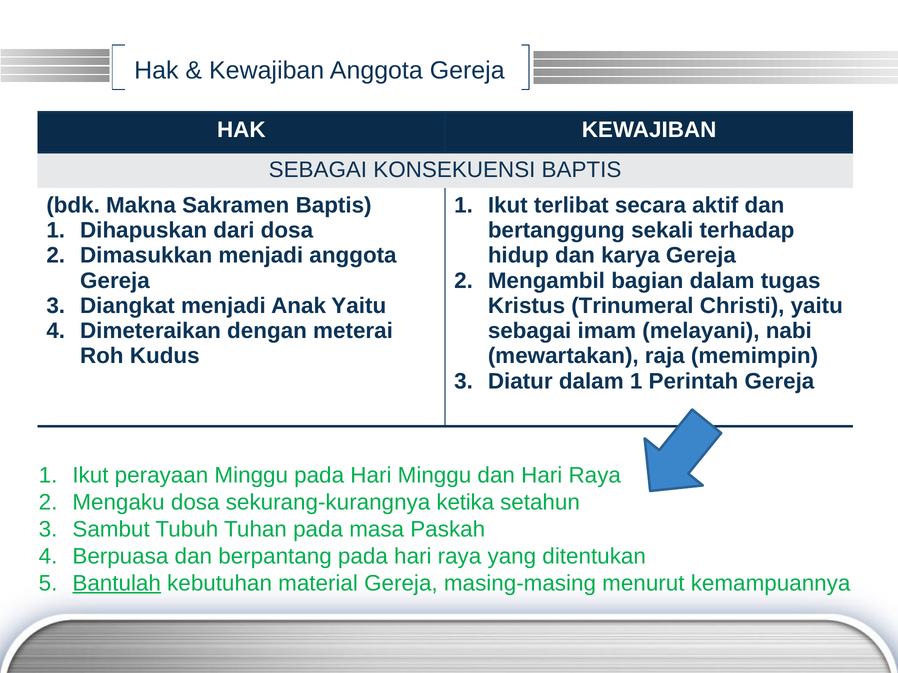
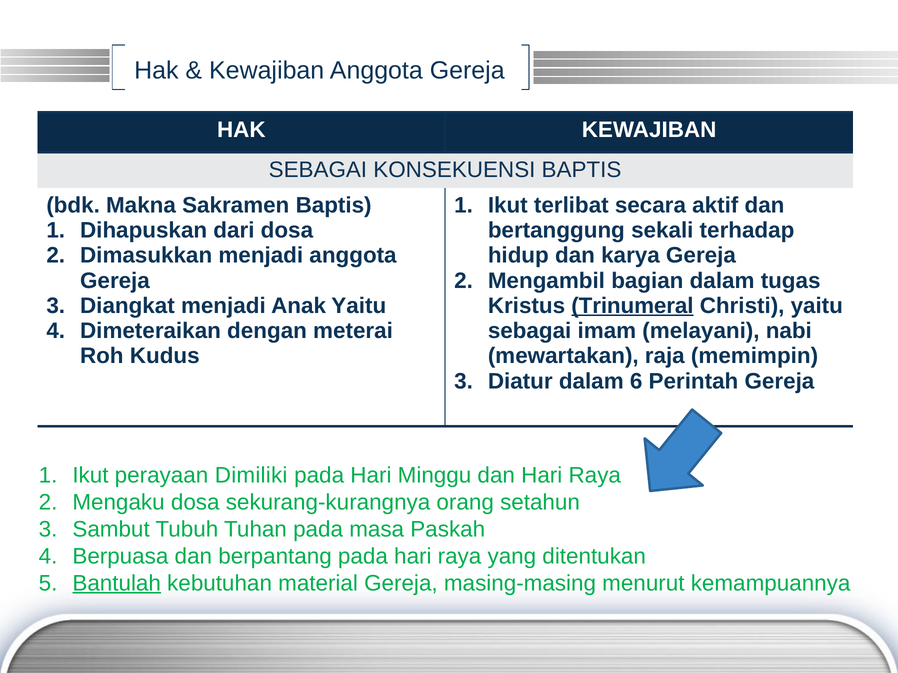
Trinumeral underline: none -> present (632, 306)
dalam 1: 1 -> 6 (636, 381)
perayaan Minggu: Minggu -> Dimiliki (251, 476)
ketika: ketika -> orang (465, 503)
